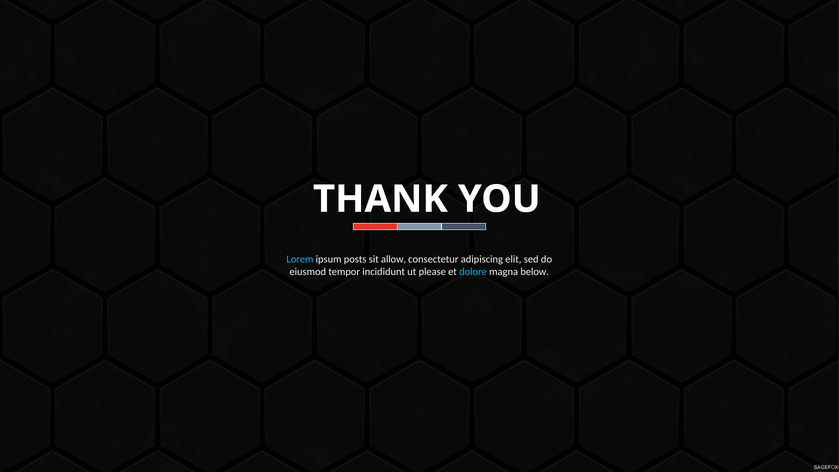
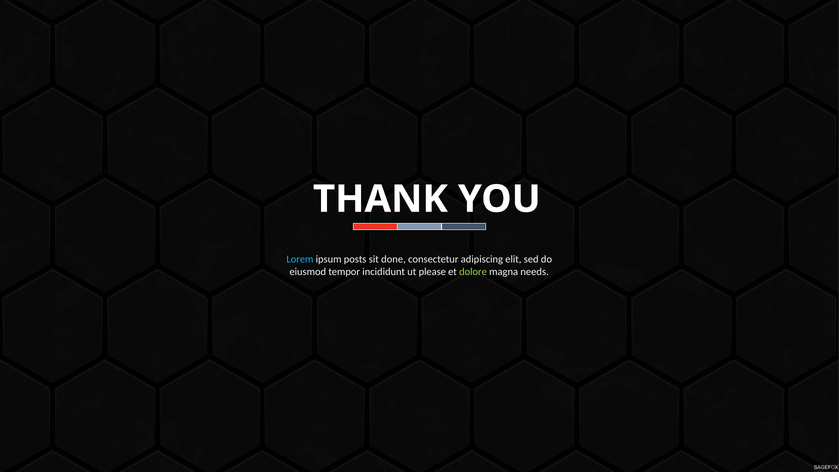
allow: allow -> done (393, 259)
dolore colour: light blue -> light green (473, 272)
below: below -> needs (535, 272)
